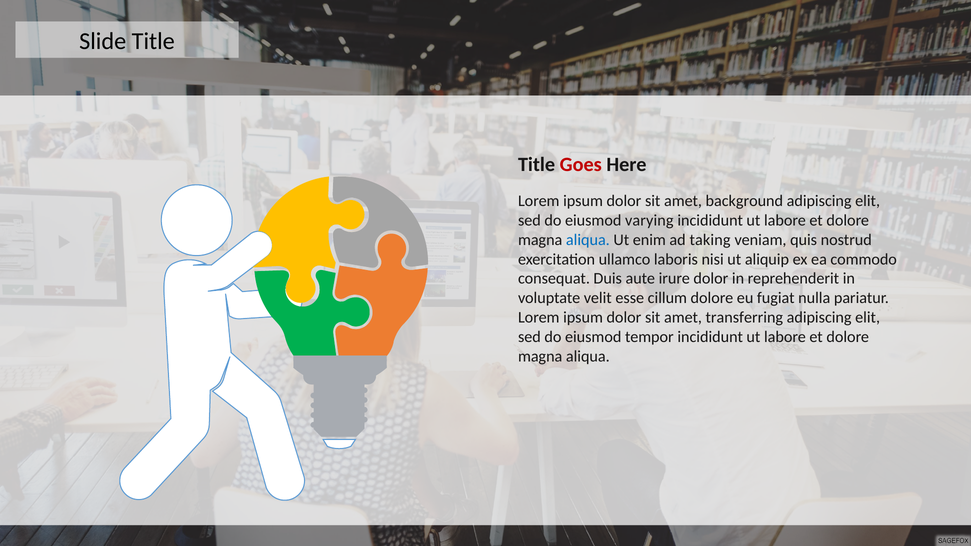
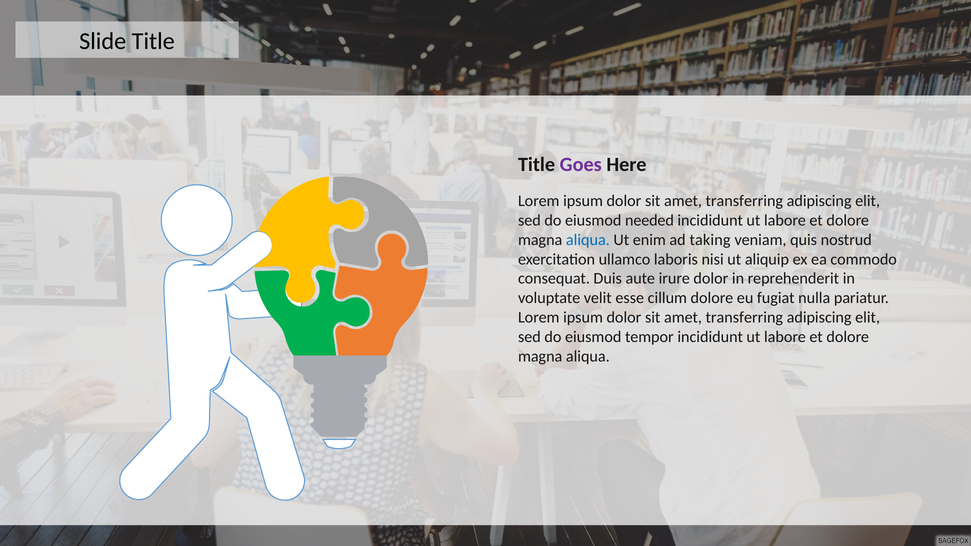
Goes colour: red -> purple (581, 164)
background: background -> transferring (744, 201)
varying: varying -> needed (649, 220)
